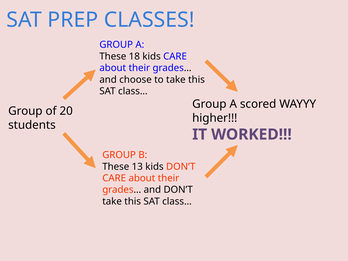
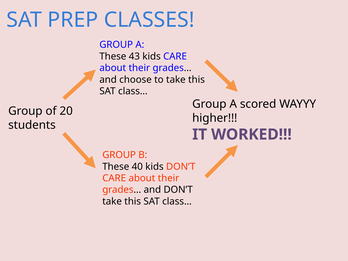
18: 18 -> 43 (134, 56)
13: 13 -> 40 (137, 167)
